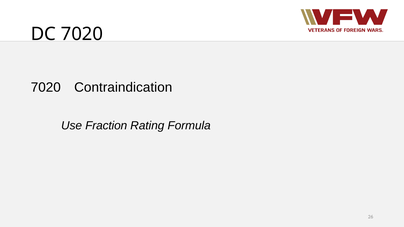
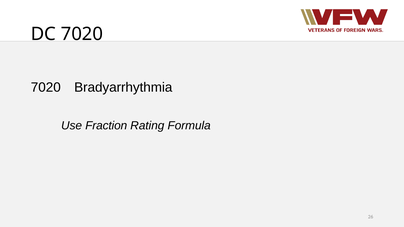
Contraindication: Contraindication -> Bradyarrhythmia (123, 88)
